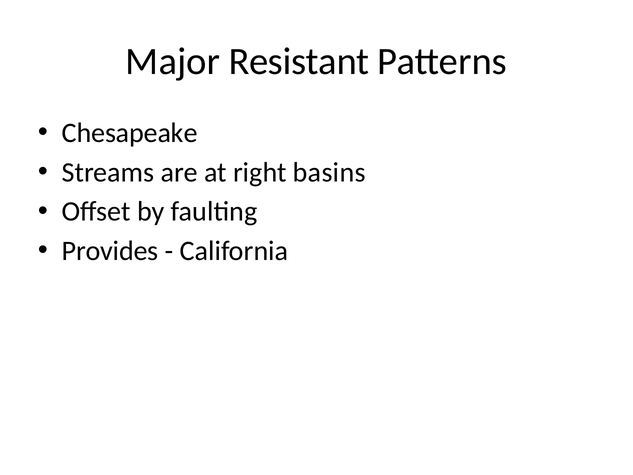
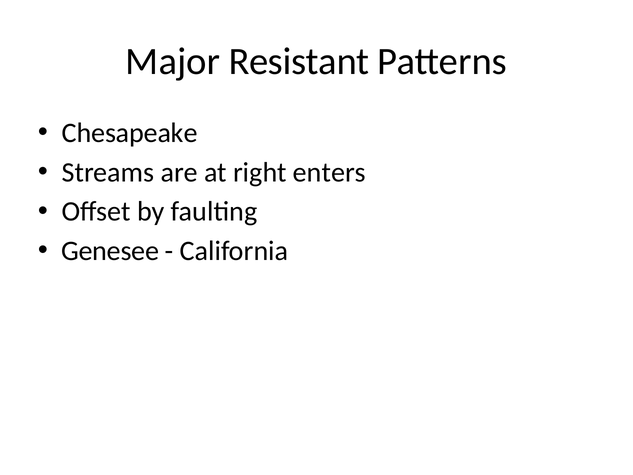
basins: basins -> enters (329, 172)
Provides: Provides -> Genesee (110, 251)
